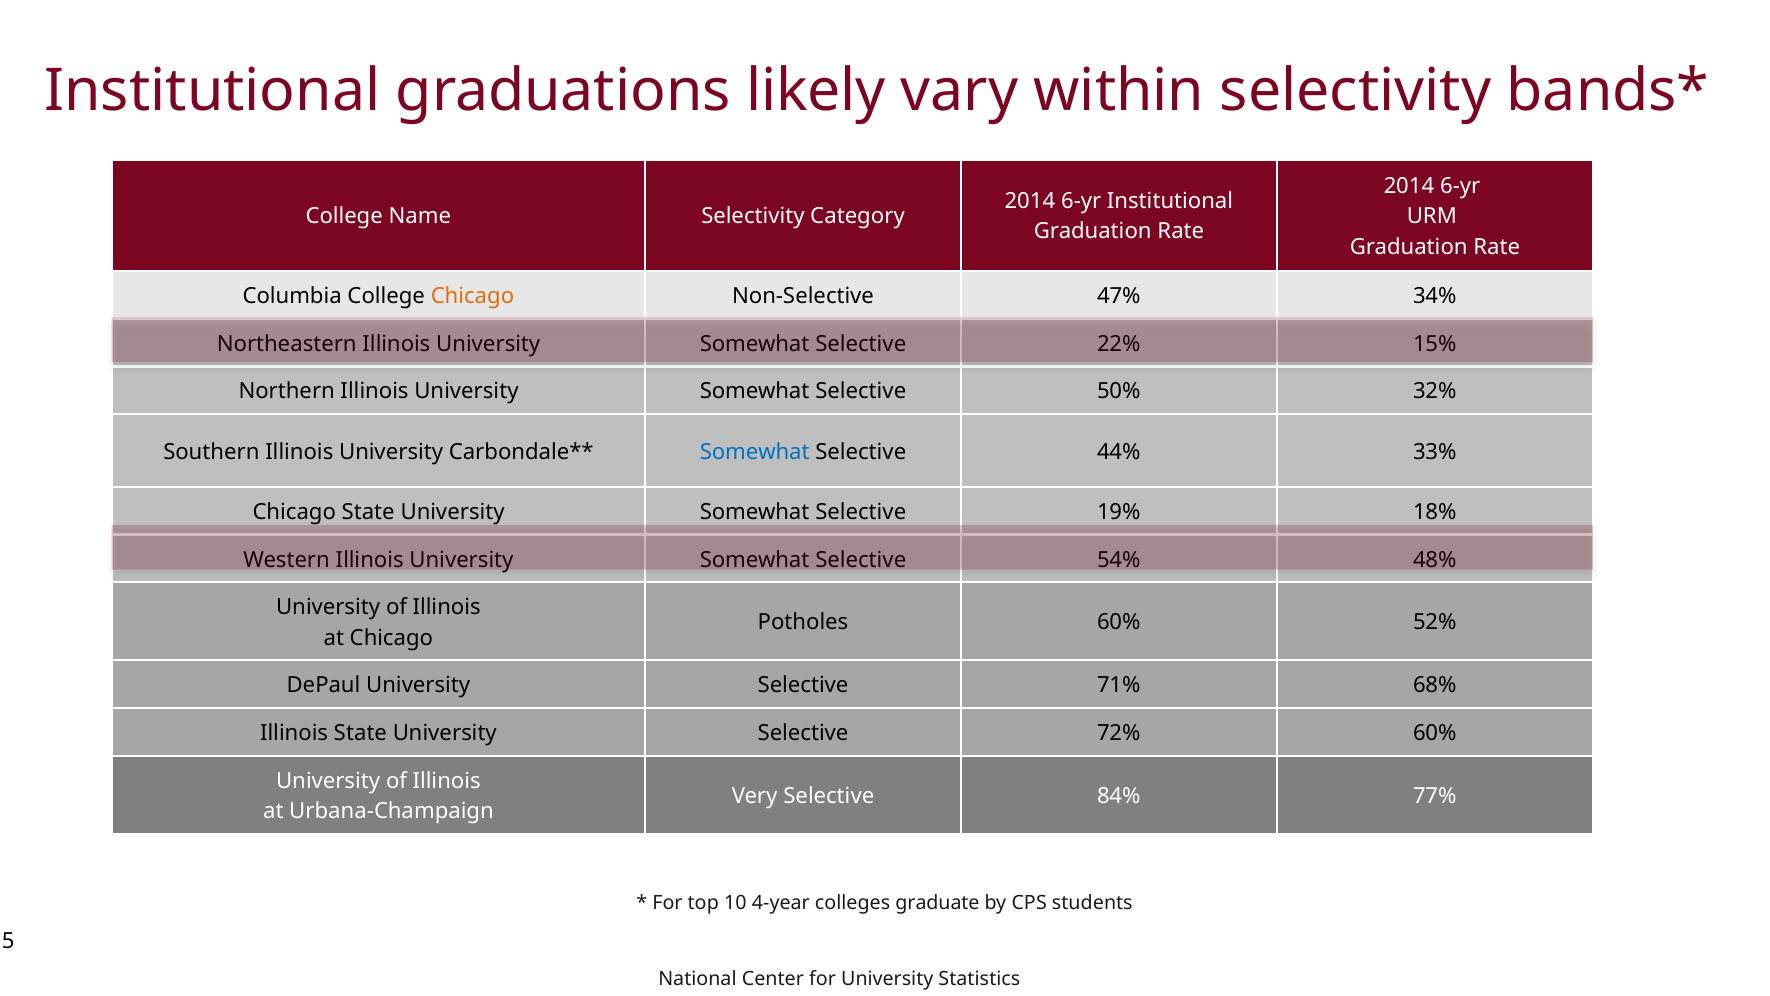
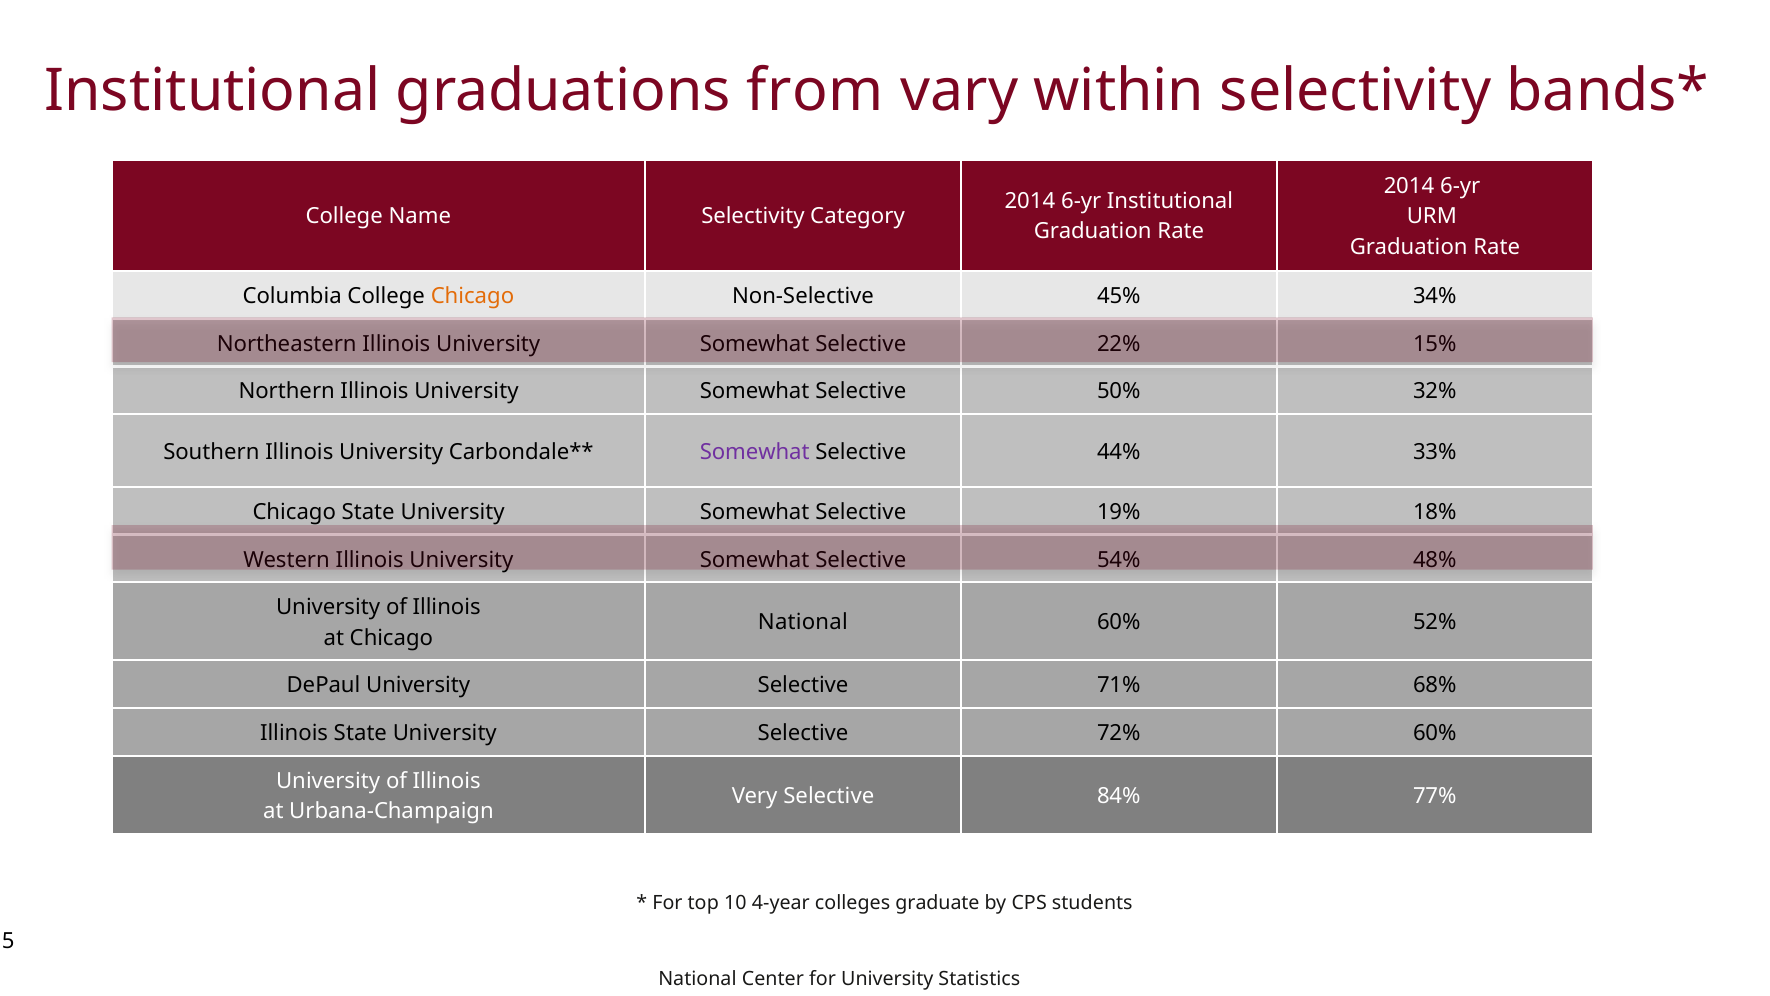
likely: likely -> from (815, 91)
47%: 47% -> 45% (1119, 296)
Somewhat colour: blue -> purple (755, 452)
Potholes: Potholes -> National (803, 622)
